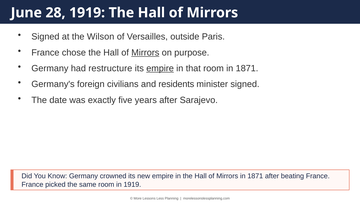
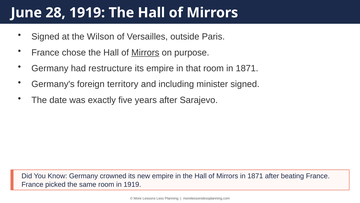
empire underline: present -> none (160, 68)
civilians: civilians -> territory (123, 84)
residents: residents -> including (176, 84)
